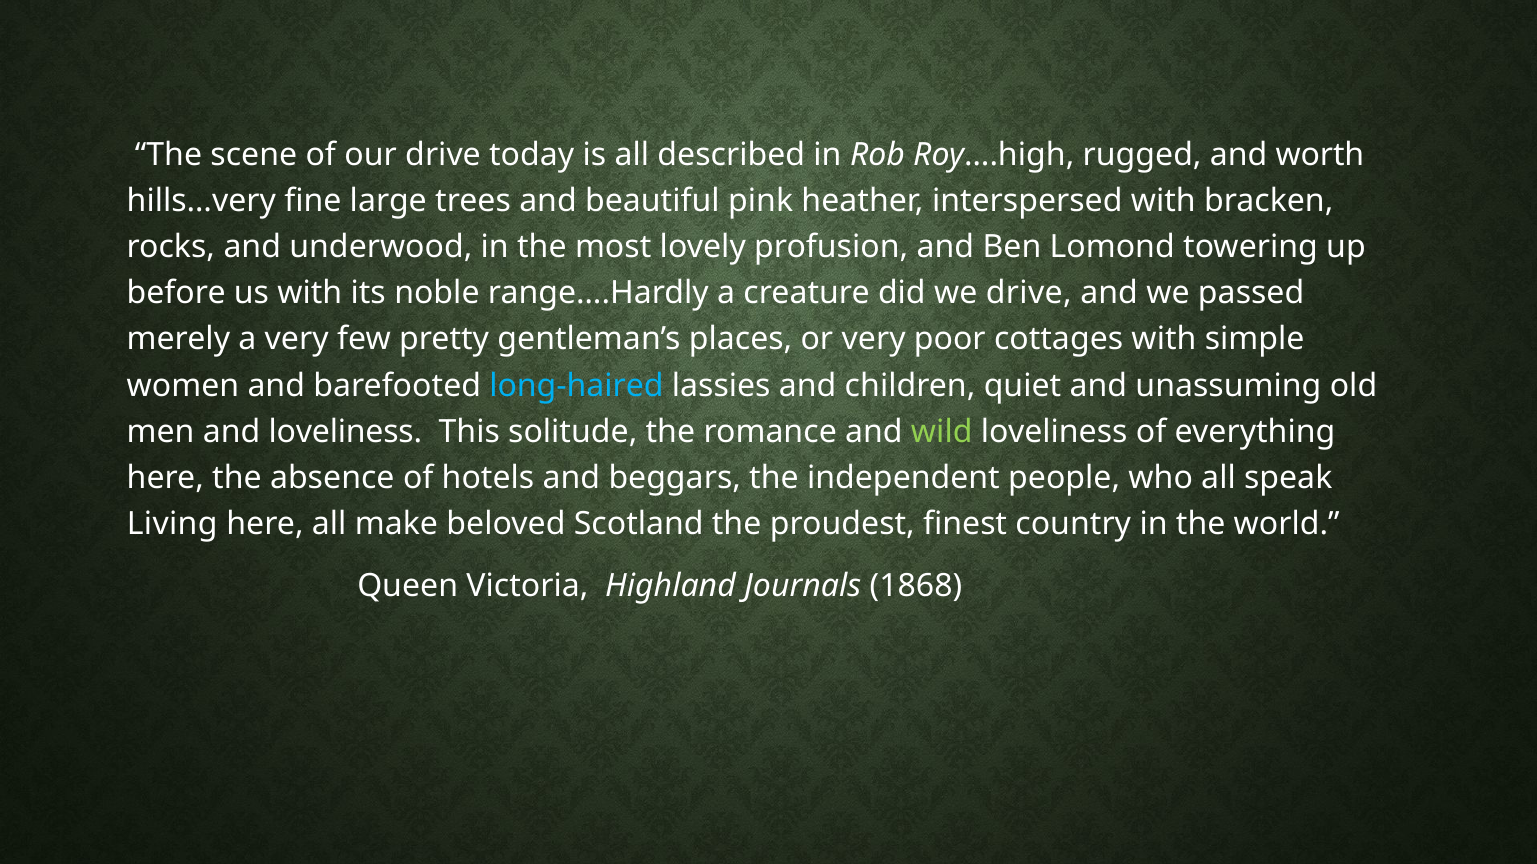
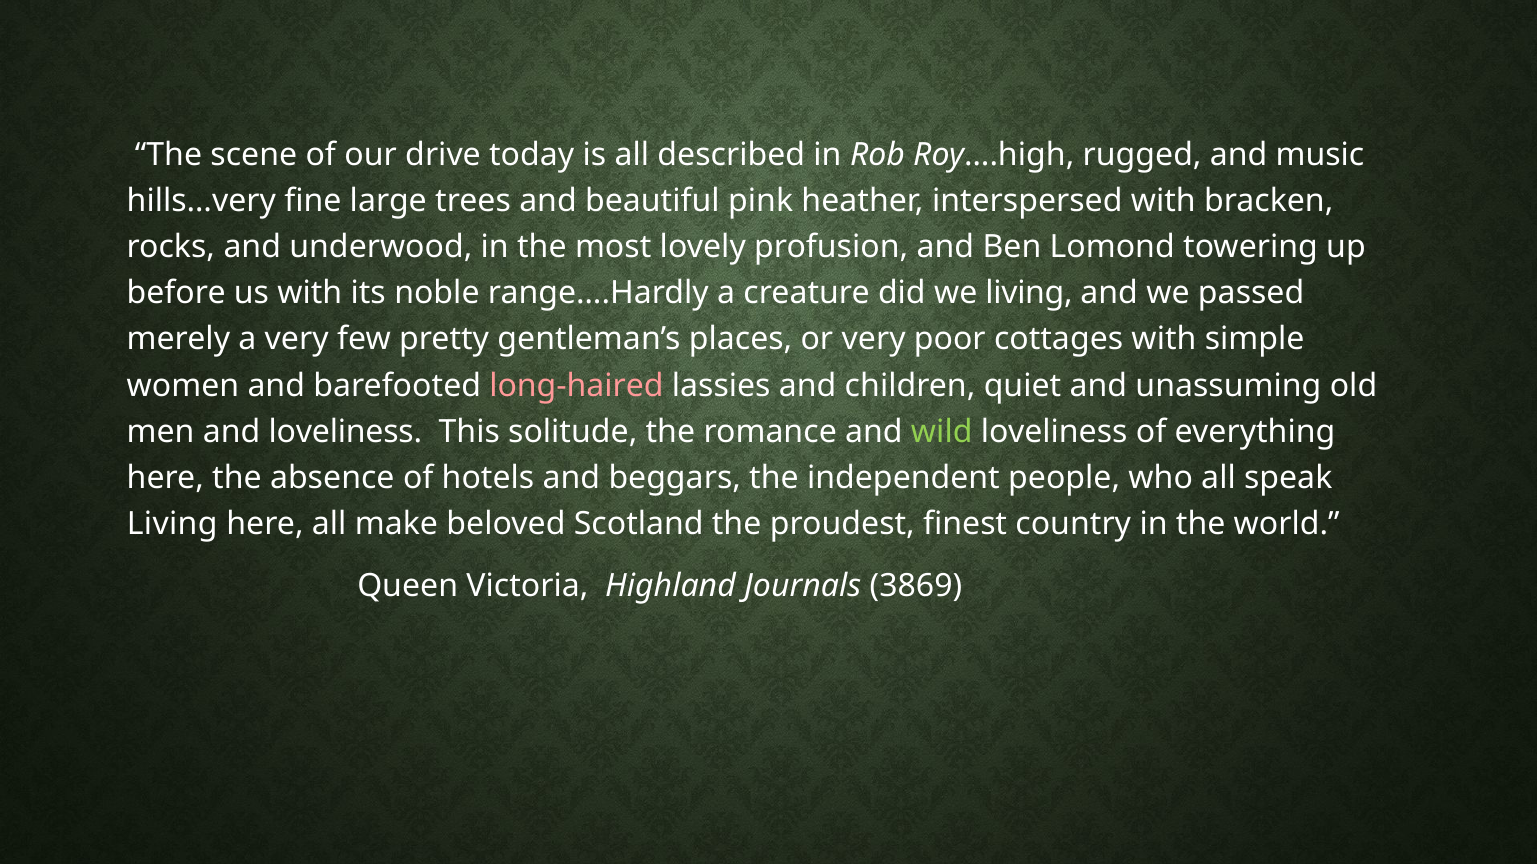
worth: worth -> music (1320, 155)
we drive: drive -> living (1029, 293)
long-haired colour: light blue -> pink (576, 386)
1868: 1868 -> 3869 (916, 586)
